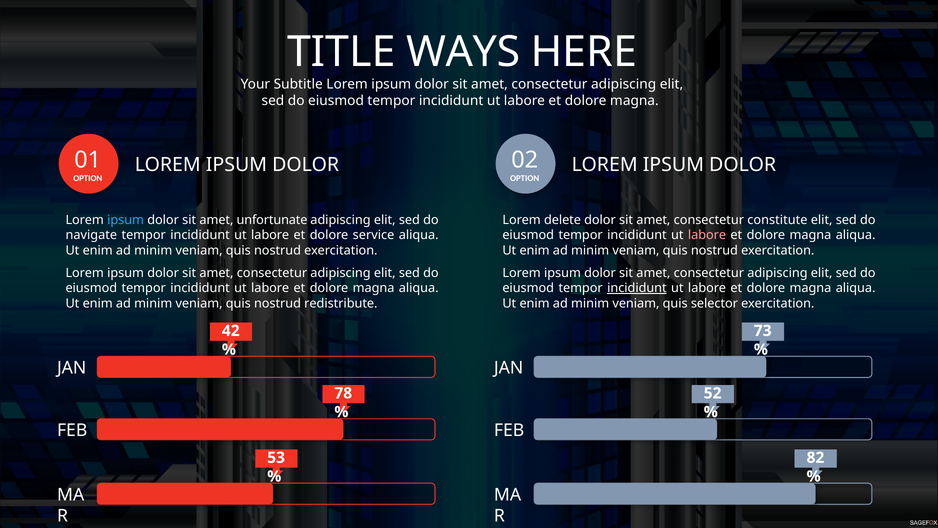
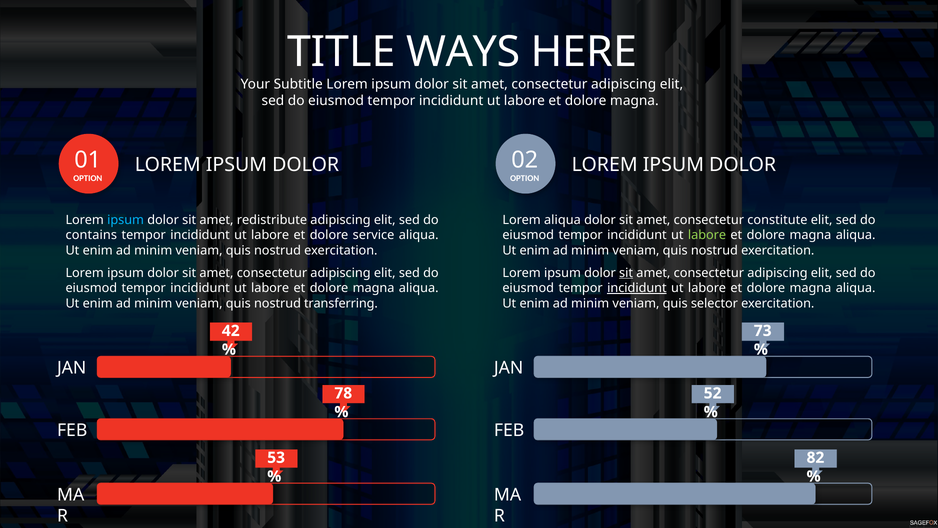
unfortunate: unfortunate -> redistribute (272, 220)
Lorem delete: delete -> aliqua (562, 220)
navigate: navigate -> contains (91, 235)
labore colour: pink -> light green (707, 235)
sit underline: none -> present (626, 273)
redistribute: redistribute -> transferring (341, 303)
